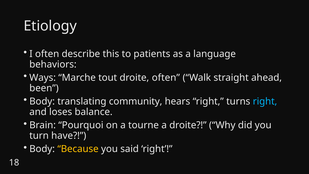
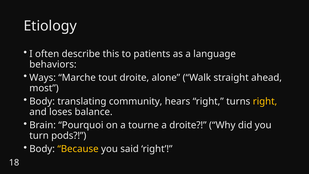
droite often: often -> alone (166, 78)
been: been -> most (44, 88)
right colour: light blue -> yellow (265, 101)
have: have -> pods (69, 136)
